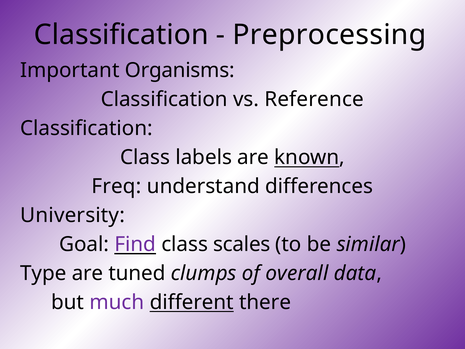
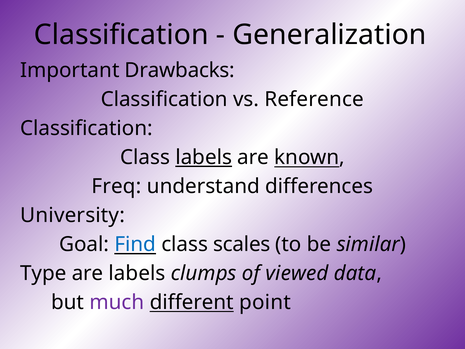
Preprocessing: Preprocessing -> Generalization (329, 35)
Organisms: Organisms -> Drawbacks (180, 70)
labels underline: none -> present (204, 157)
Find colour: purple -> blue (135, 244)
are tuned: tuned -> labels (137, 273)
overall: overall -> viewed (297, 273)
there: there -> point (265, 302)
